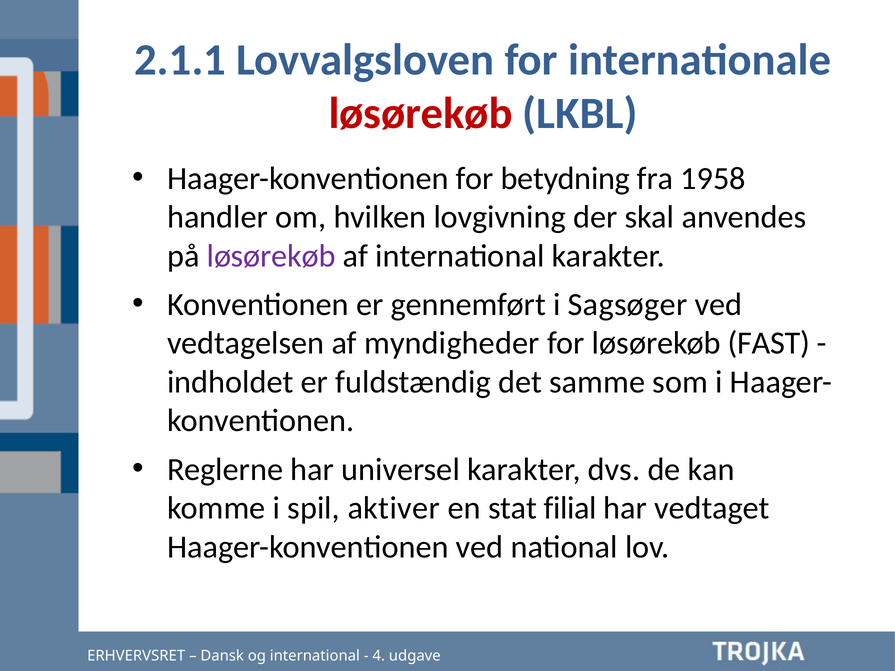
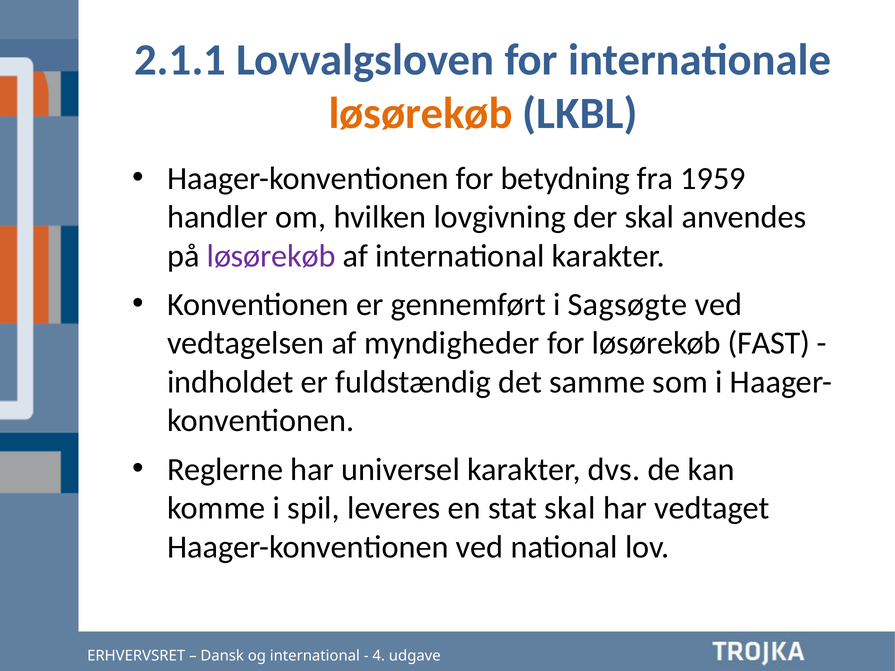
løsørekøb colour: red -> orange (421, 114)
1958: 1958 -> 1959 (713, 178)
Sagsøger: Sagsøger -> Sagsøgte (628, 305)
aktiver: aktiver -> leveres (394, 508)
stat filial: filial -> skal (570, 508)
